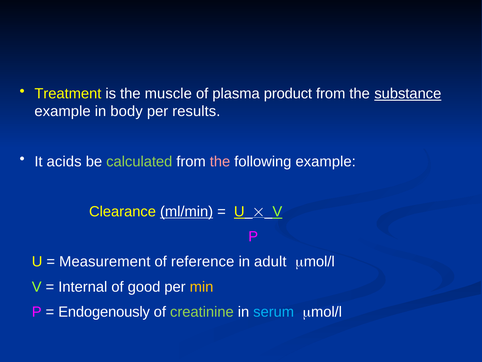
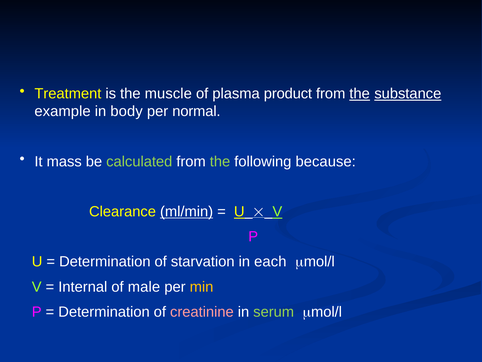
the underline: none -> present (360, 94)
results: results -> normal (196, 111)
acids: acids -> mass (64, 161)
the colour: pink -> light green (220, 161)
following example: example -> because (326, 161)
Measurement: Measurement -> Determination (105, 261)
reference: reference -> starvation (203, 261)
adult: adult -> each (270, 261)
good: good -> male (144, 286)
Endogenously: Endogenously -> Determination (104, 311)
creatinine colour: light green -> pink (202, 311)
serum colour: light blue -> light green (274, 311)
